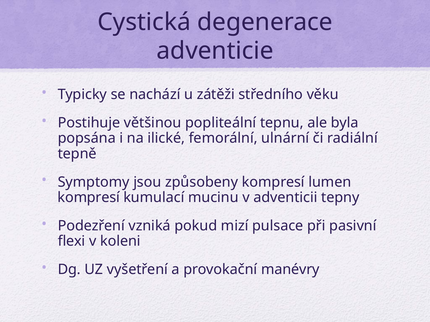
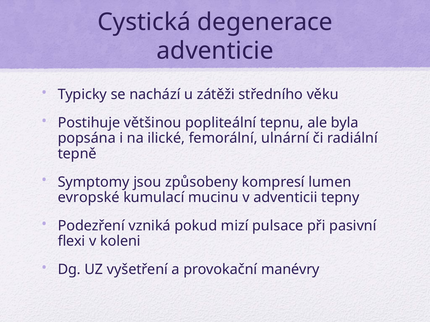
kompresí: kompresí -> evropské (89, 198)
